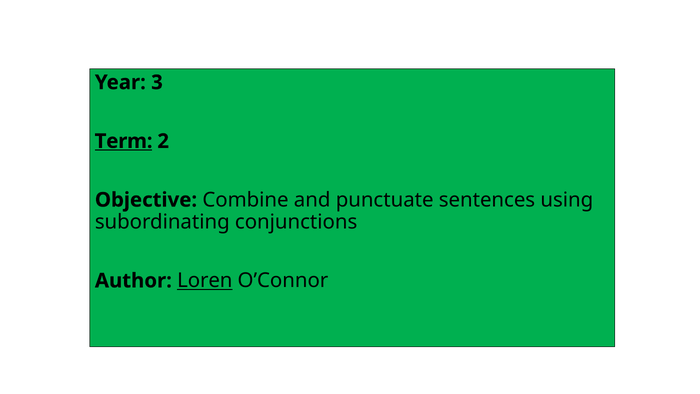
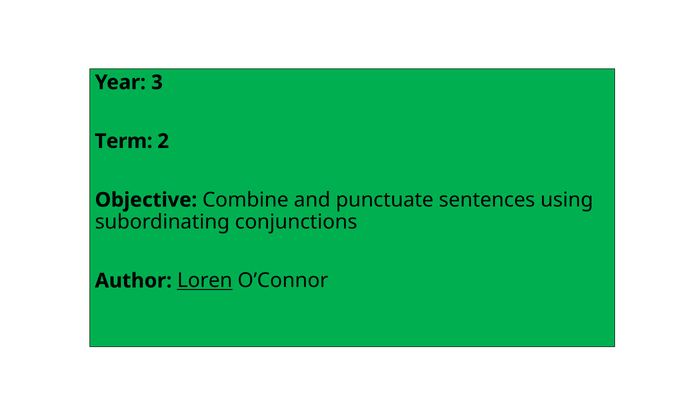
Term underline: present -> none (124, 141)
